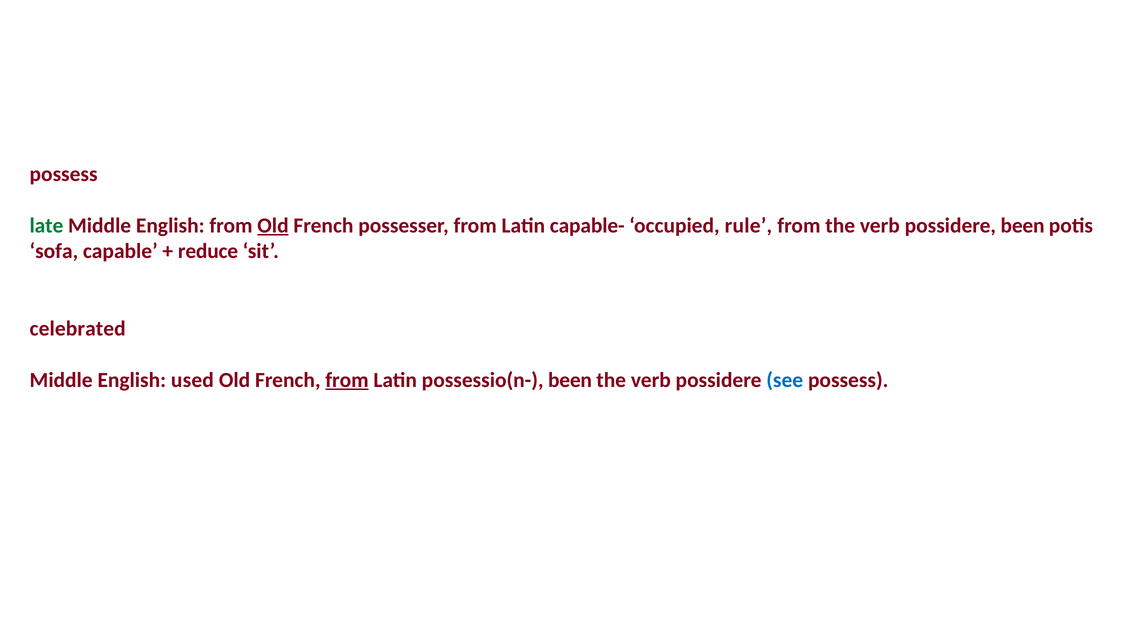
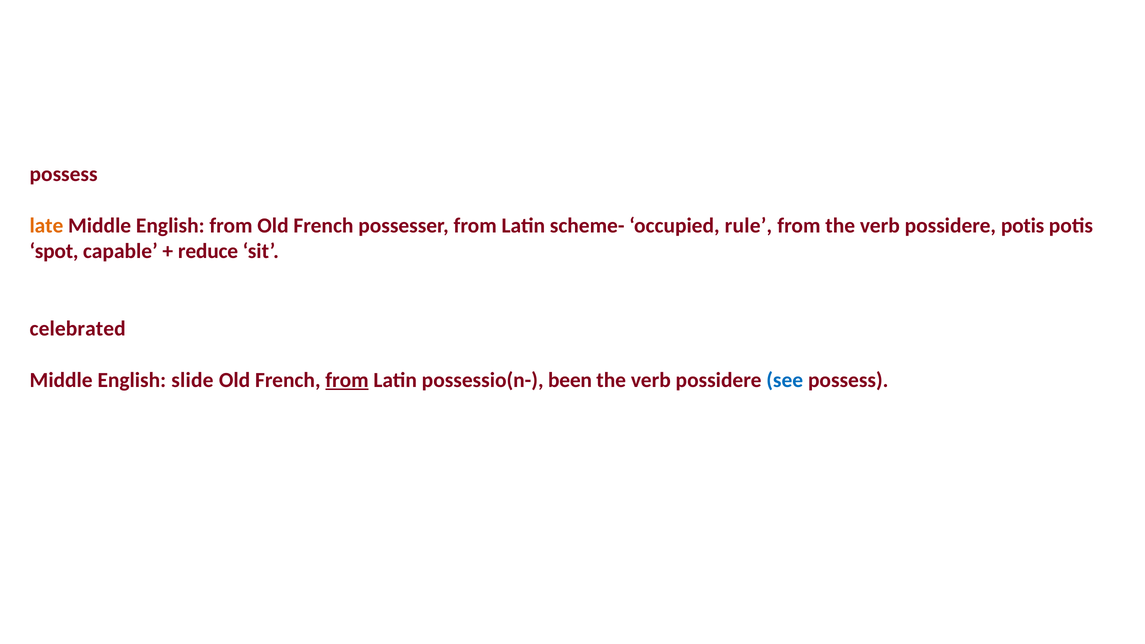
late colour: green -> orange (46, 225)
Old underline: present -> none (273, 225)
capable-: capable- -> scheme- (587, 225)
possidere been: been -> potis (1023, 225)
sofa: sofa -> spot (54, 251)
used: used -> slide (192, 380)
